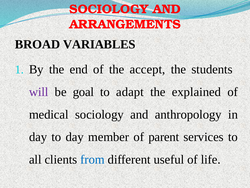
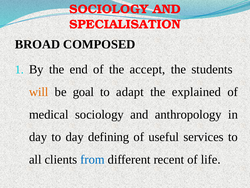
ARRANGEMENTS: ARRANGEMENTS -> SPECIALISATION (125, 24)
VARIABLES: VARIABLES -> COMPOSED (99, 44)
will colour: purple -> orange (39, 92)
member: member -> defining (109, 137)
parent: parent -> useful (164, 137)
useful: useful -> recent (169, 159)
